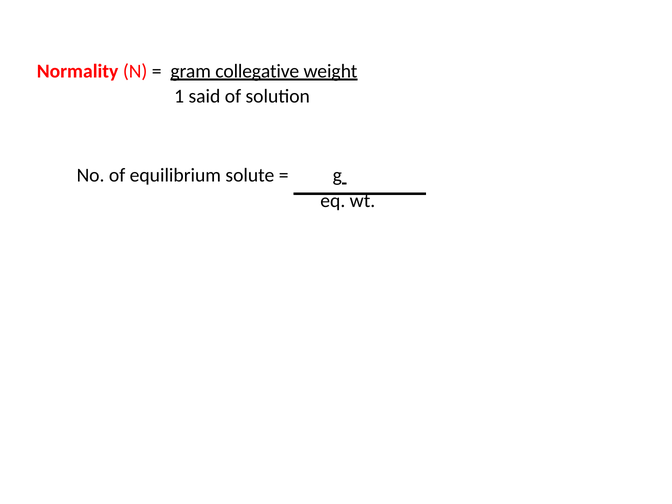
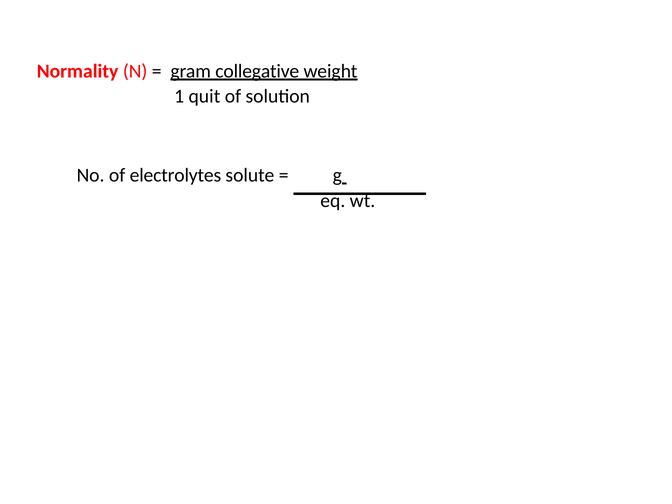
said: said -> quit (204, 96)
equilibrium: equilibrium -> electrolytes (175, 175)
